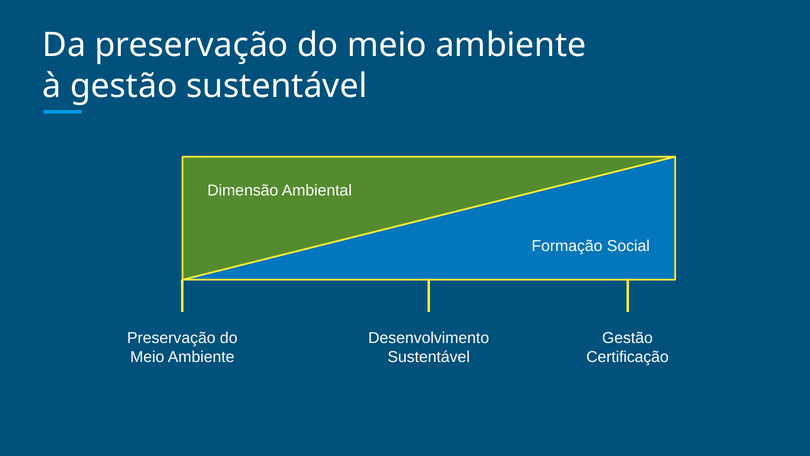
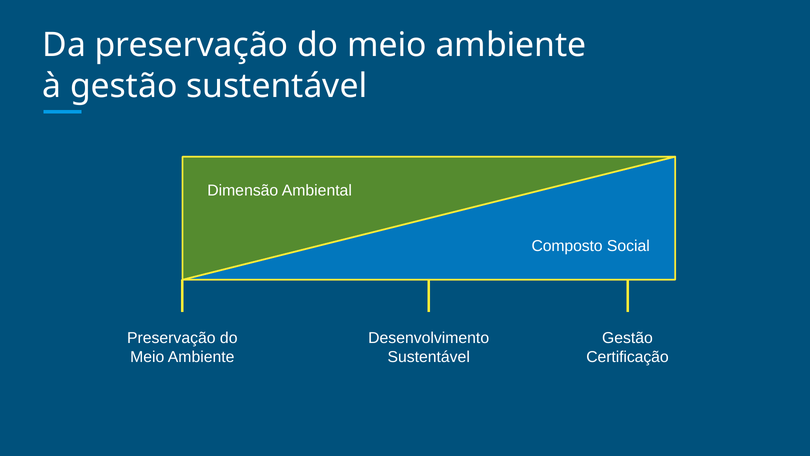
Formação: Formação -> Composto (567, 246)
